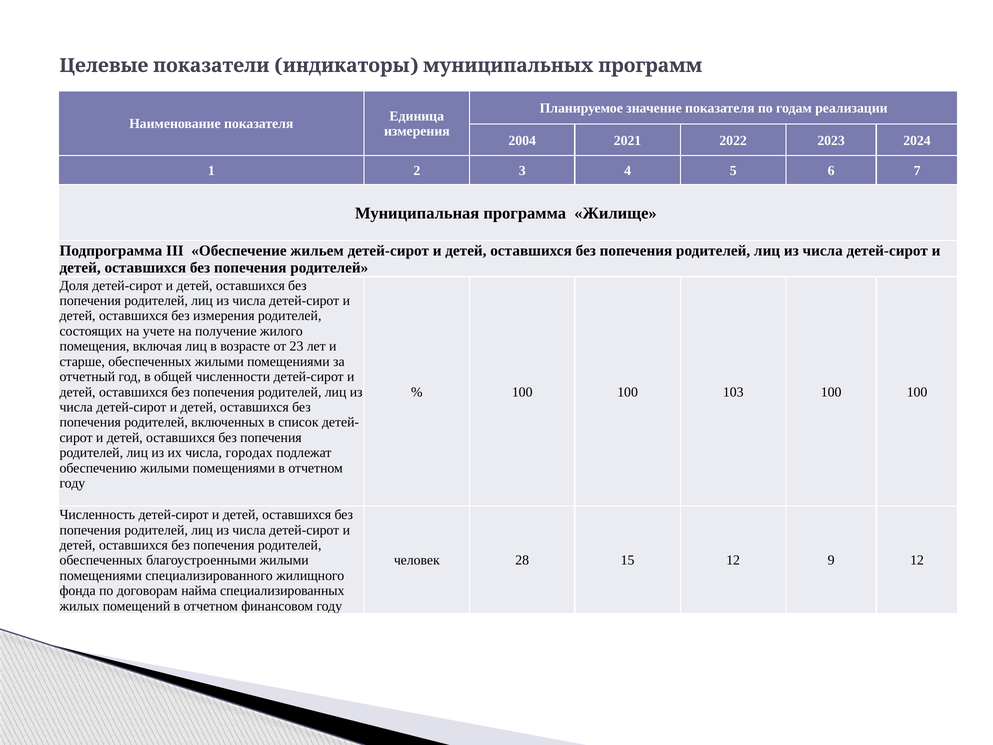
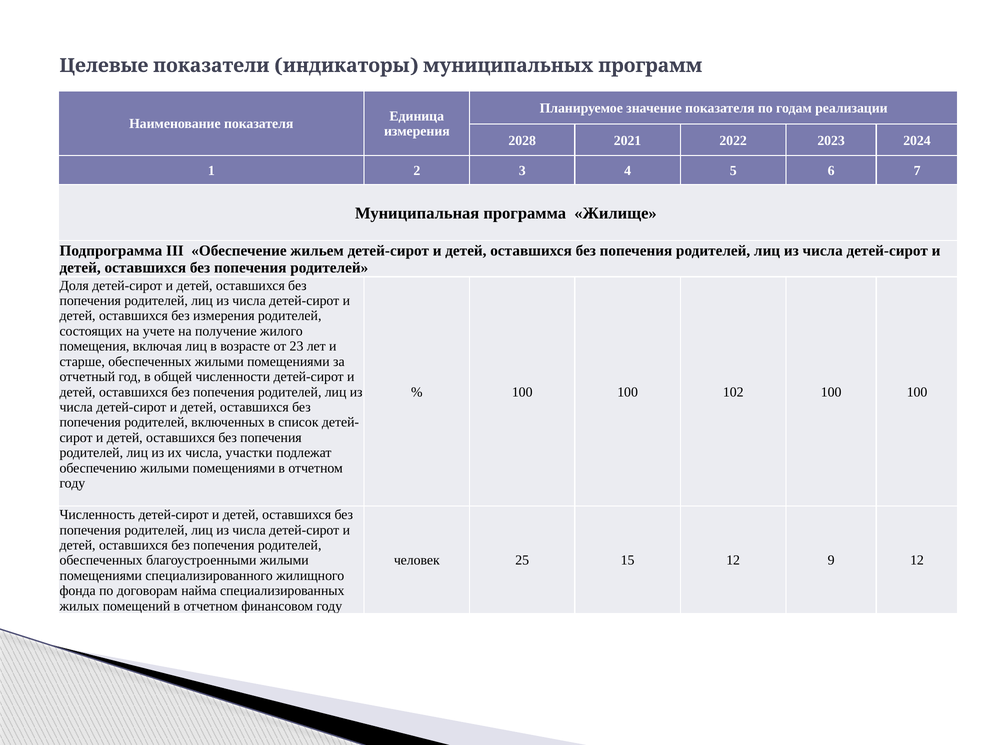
2004: 2004 -> 2028 (522, 140)
103: 103 -> 102 (733, 392)
городах: городах -> участки (249, 453)
28: 28 -> 25 (522, 560)
